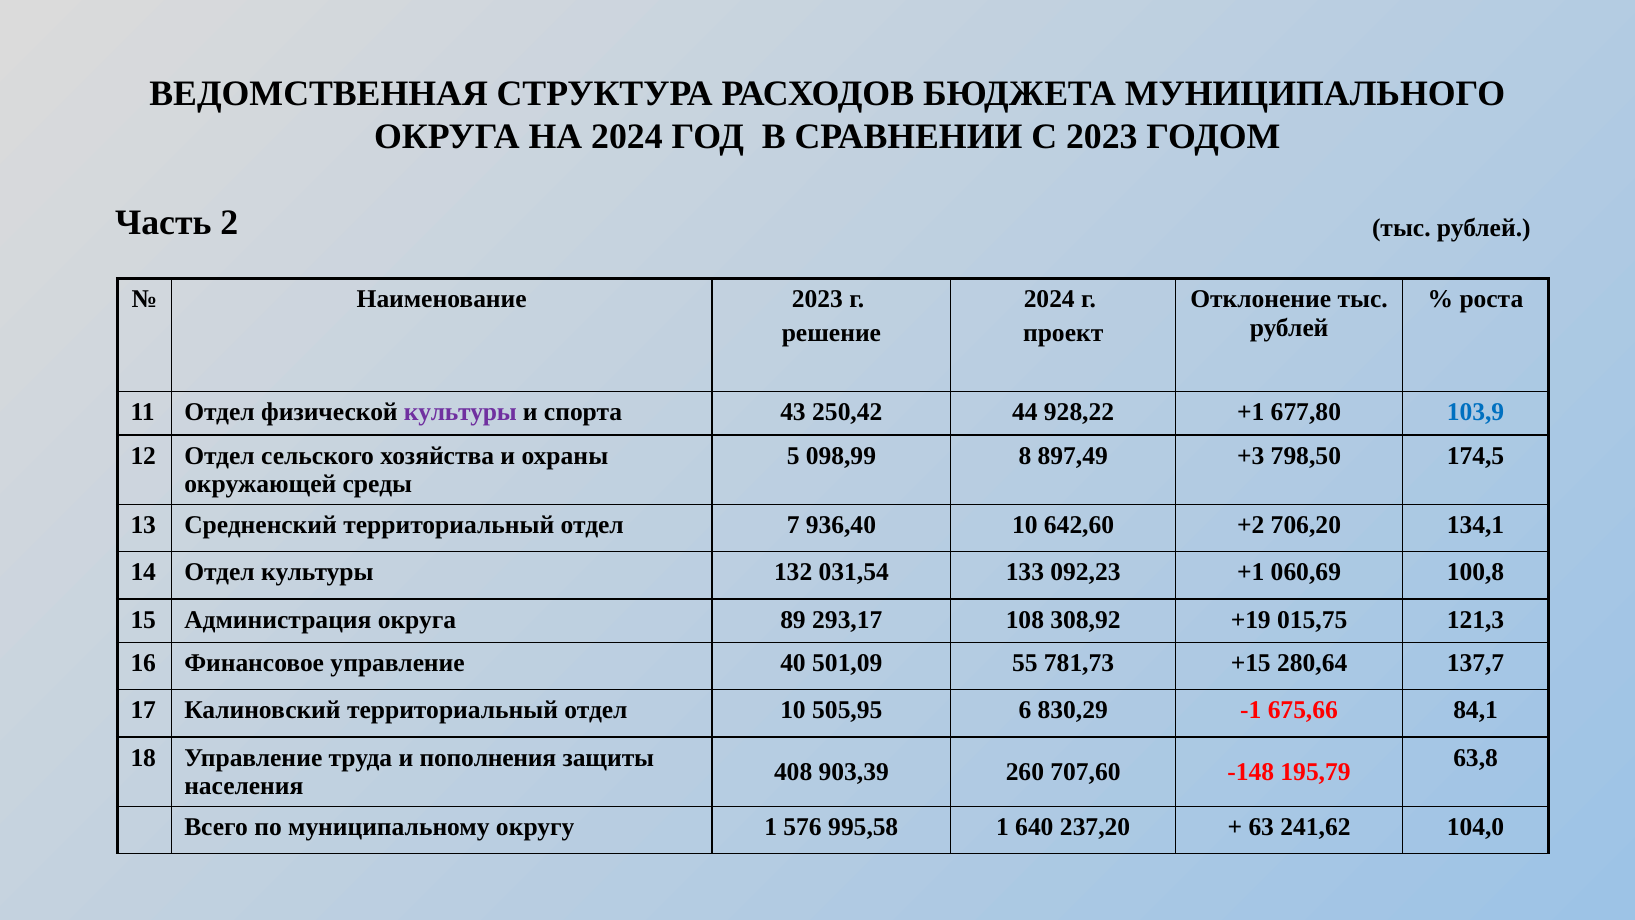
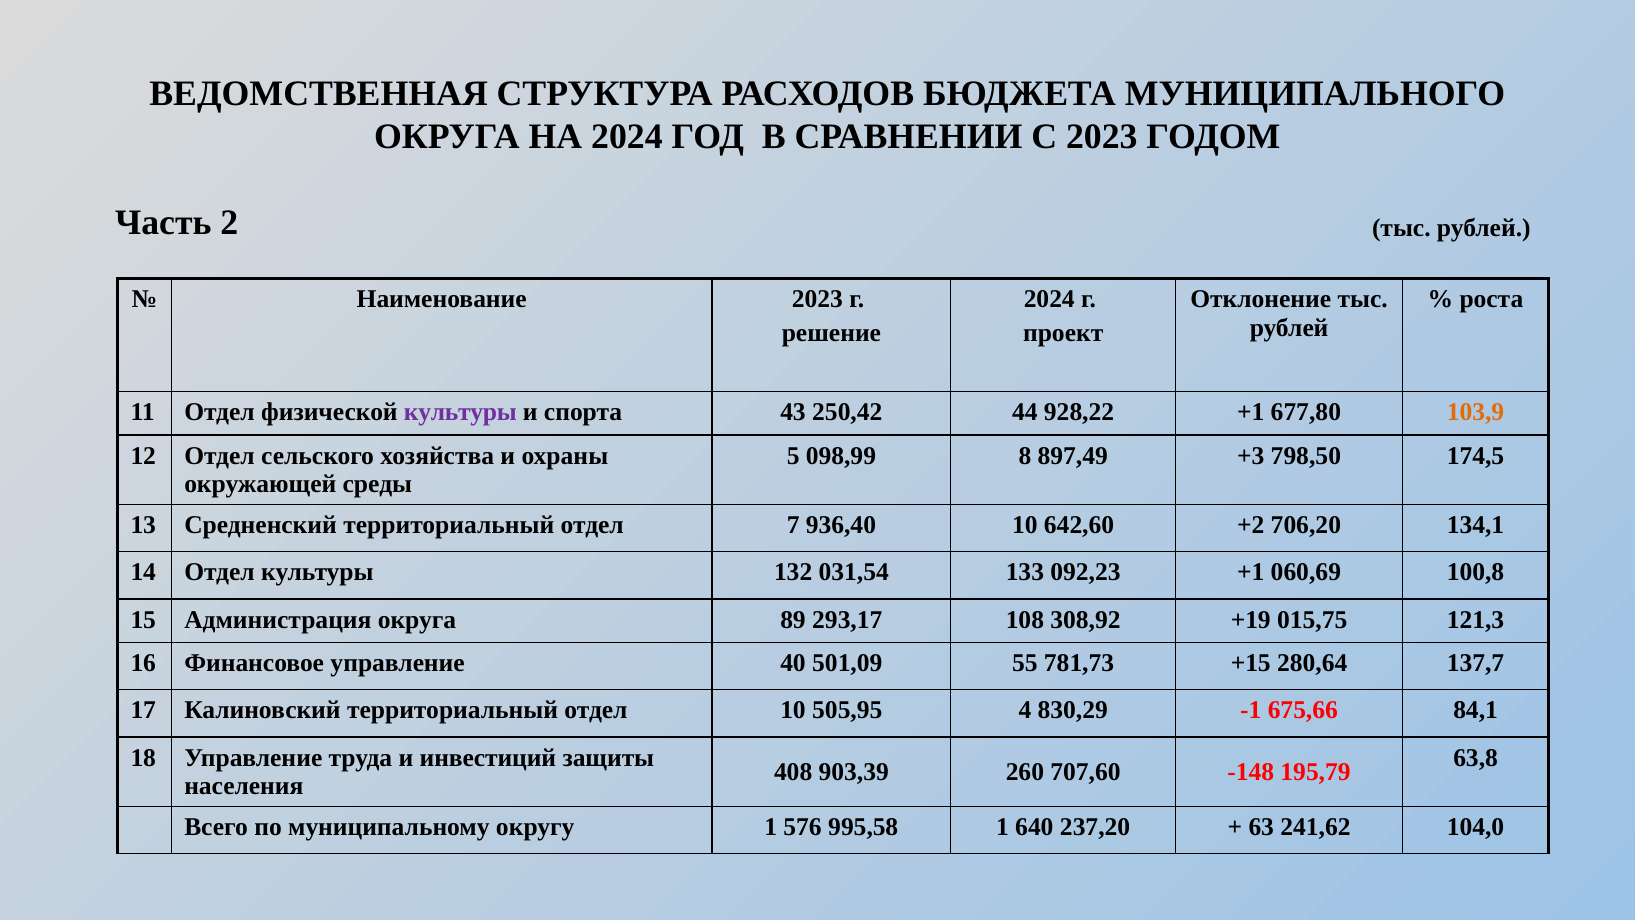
103,9 colour: blue -> orange (1476, 412)
6: 6 -> 4 (1025, 710)
пополнения: пополнения -> инвестиций (488, 757)
